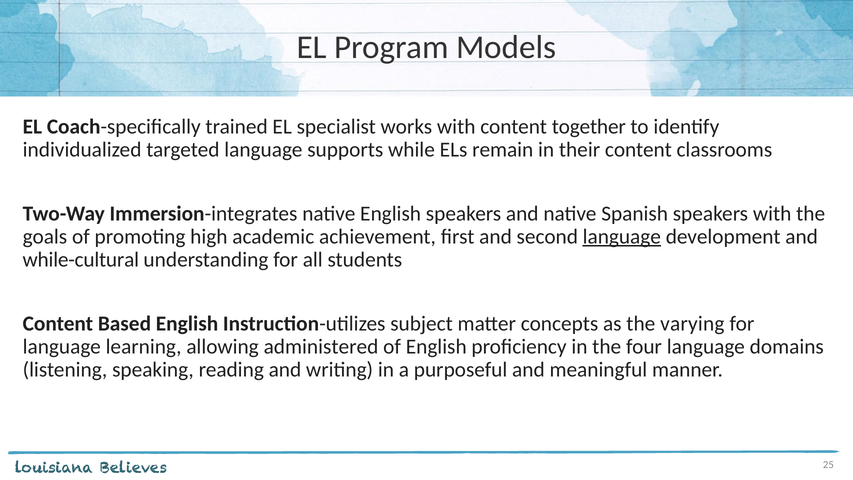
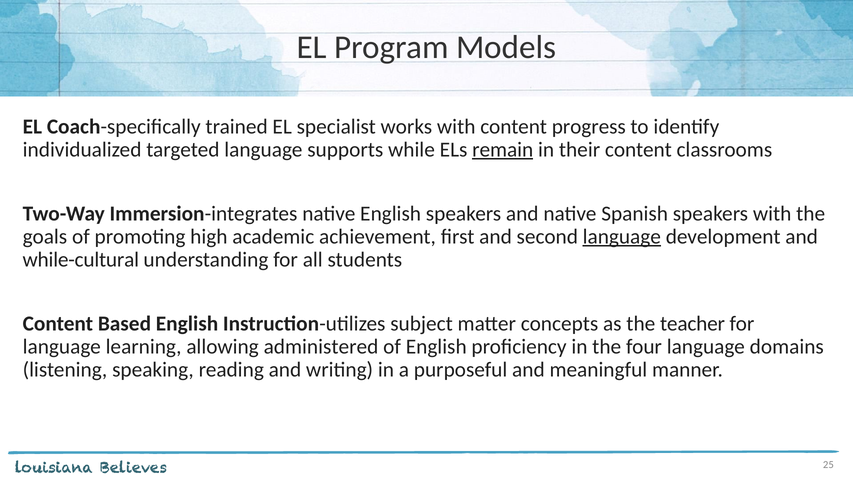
together: together -> progress (589, 127)
remain underline: none -> present (503, 150)
varying: varying -> teacher (693, 323)
